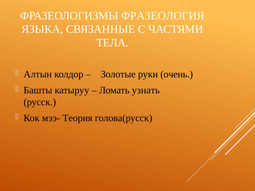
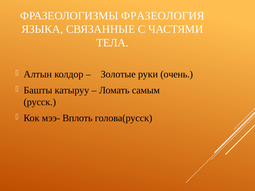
узнать: узнать -> самым (146, 90)
Теория: Теория -> Вплоть (78, 118)
